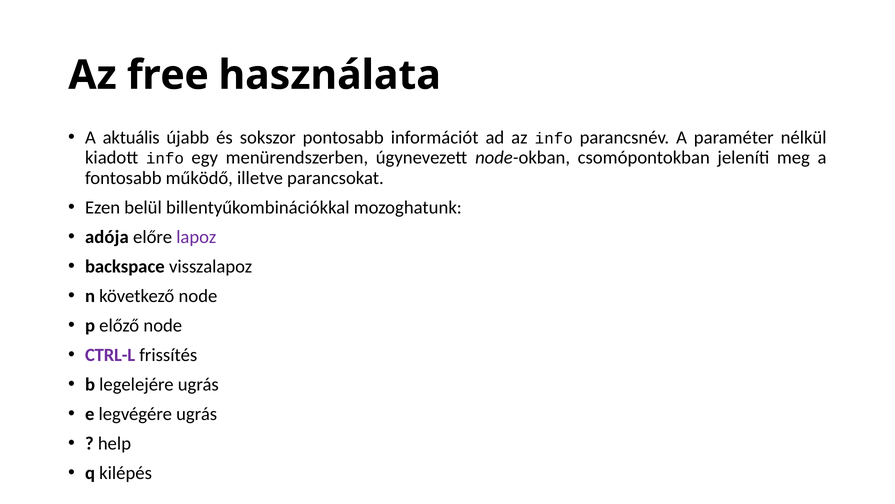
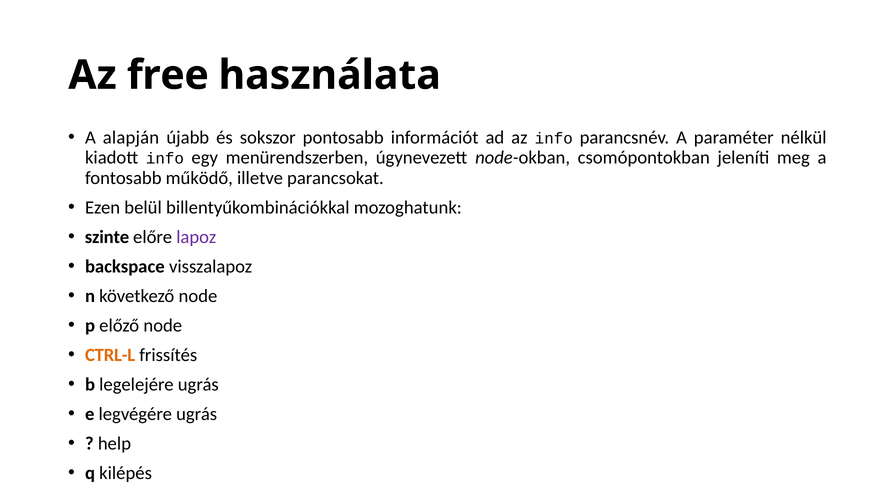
aktuális: aktuális -> alapján (131, 137)
adója: adója -> szinte (107, 237)
CTRL-L colour: purple -> orange (110, 354)
